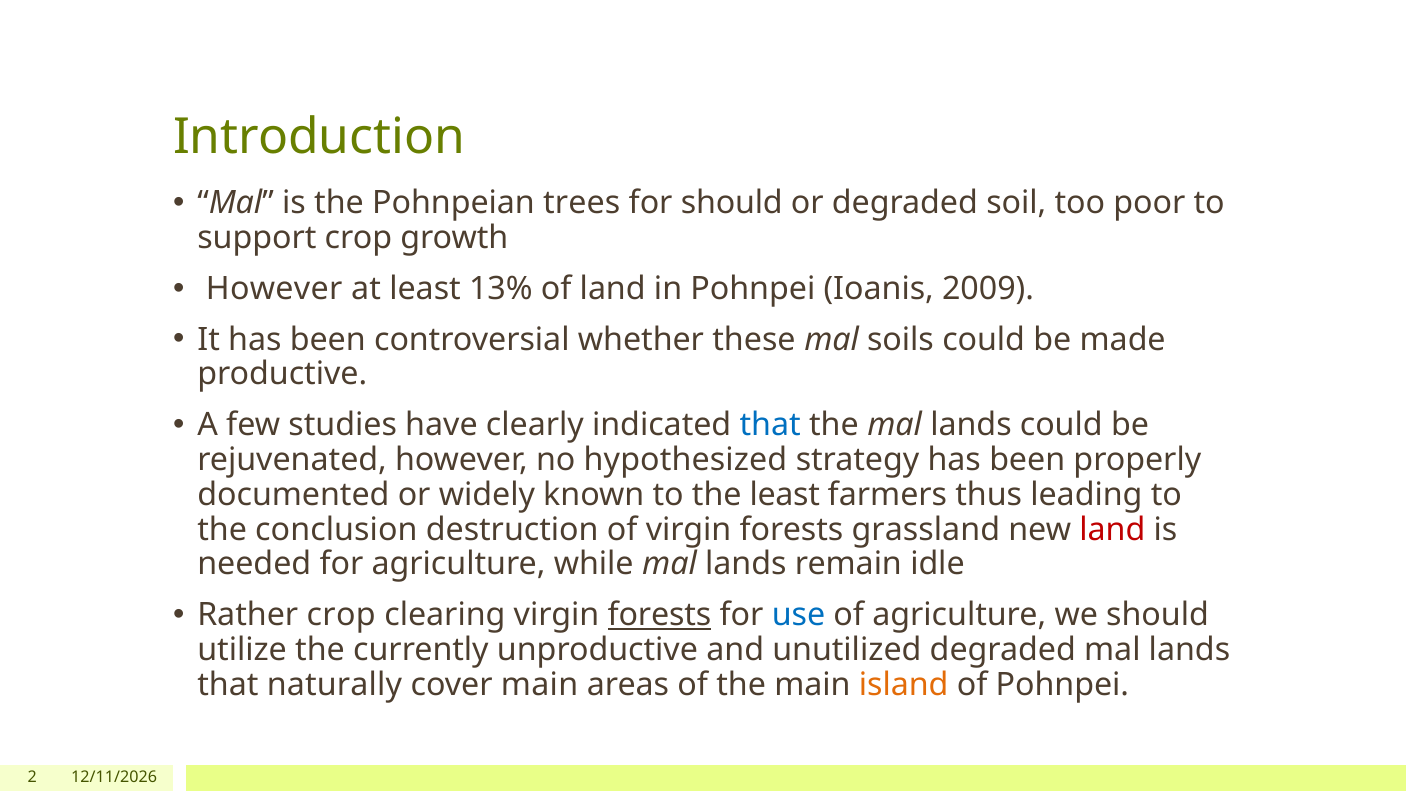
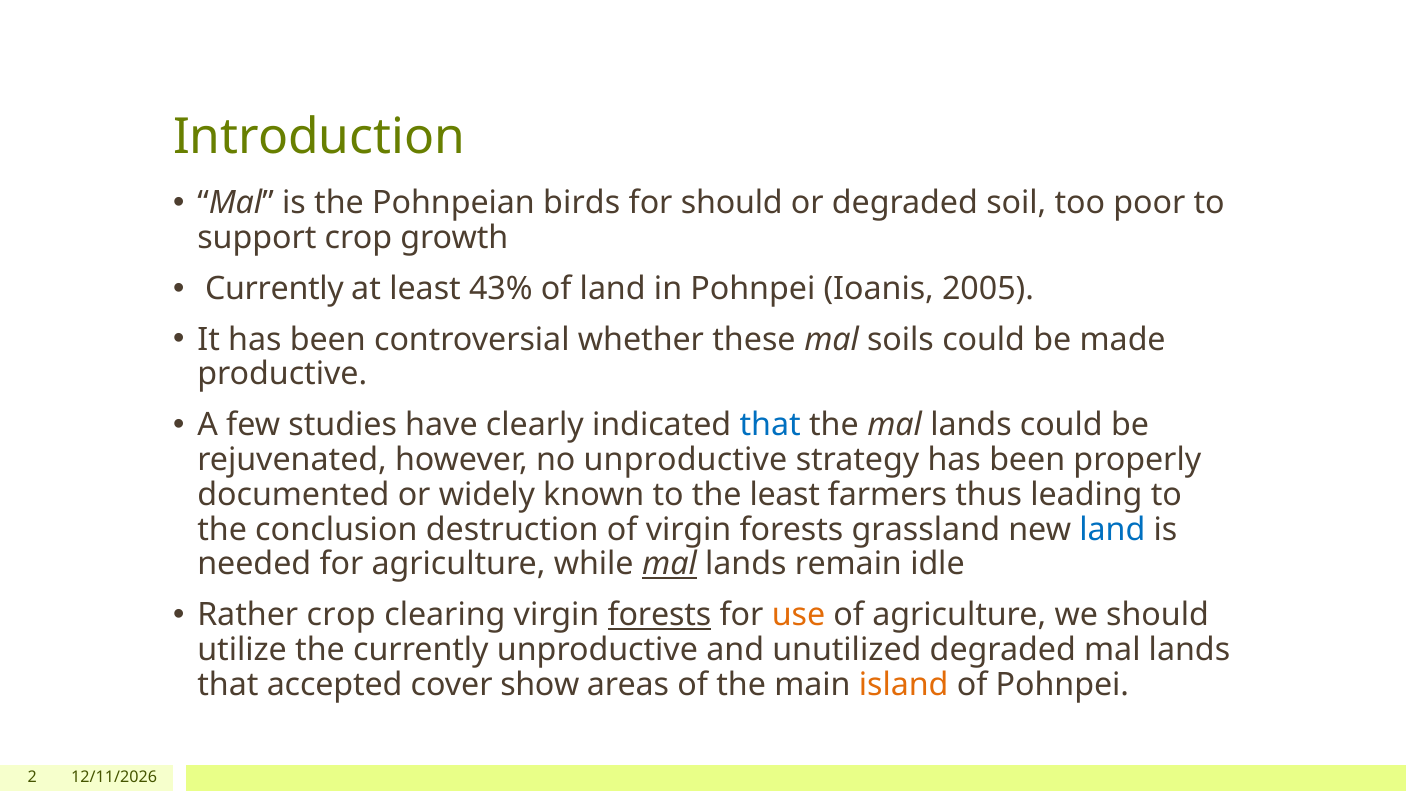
trees: trees -> birds (582, 203)
However: However -> Currently (274, 289)
13%: 13% -> 43% (501, 289)
2009: 2009 -> 2005 (988, 289)
no hypothesized: hypothesized -> unproductive (685, 460)
land colour: red -> blue (1112, 529)
mal underline: none -> present (670, 564)
use colour: blue -> orange (798, 615)
naturally: naturally -> accepted (335, 684)
cover main: main -> show (540, 684)
